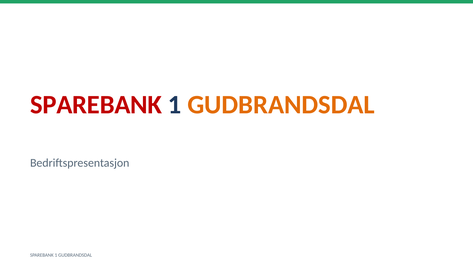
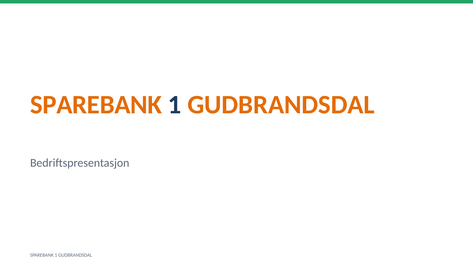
SPAREBANK colour: red -> orange (96, 105)
